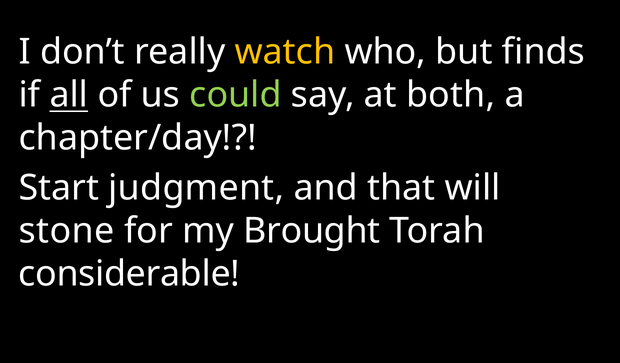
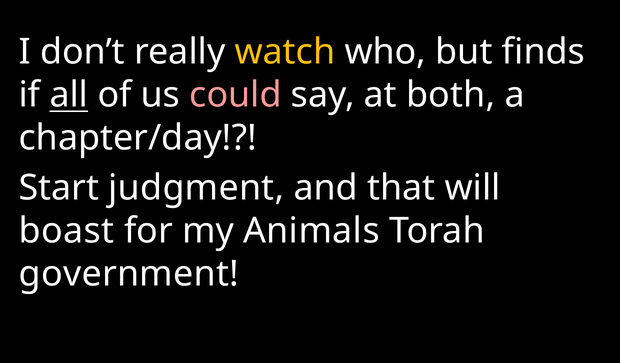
could colour: light green -> pink (236, 95)
stone: stone -> boast (67, 231)
Brought: Brought -> Animals (311, 231)
considerable: considerable -> government (129, 274)
